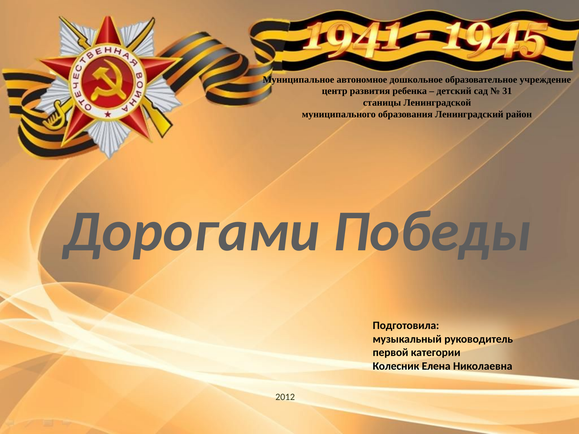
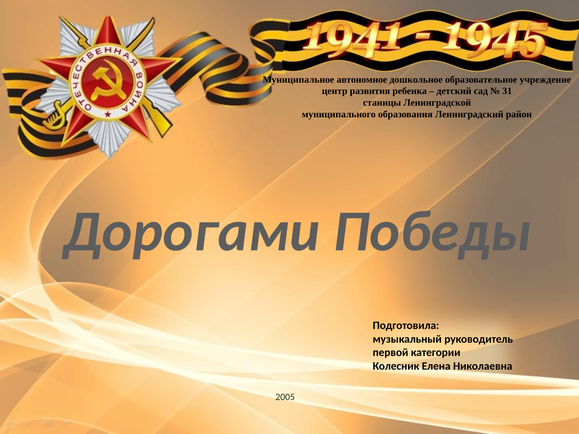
2012: 2012 -> 2005 (285, 397)
